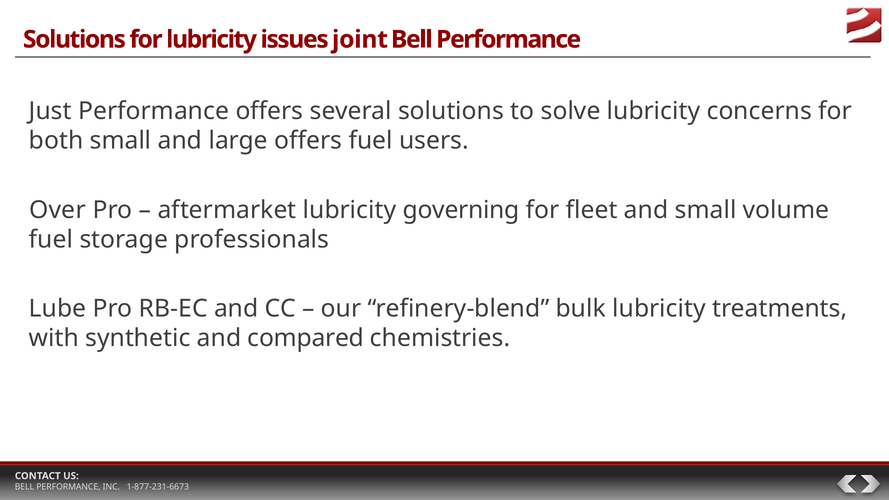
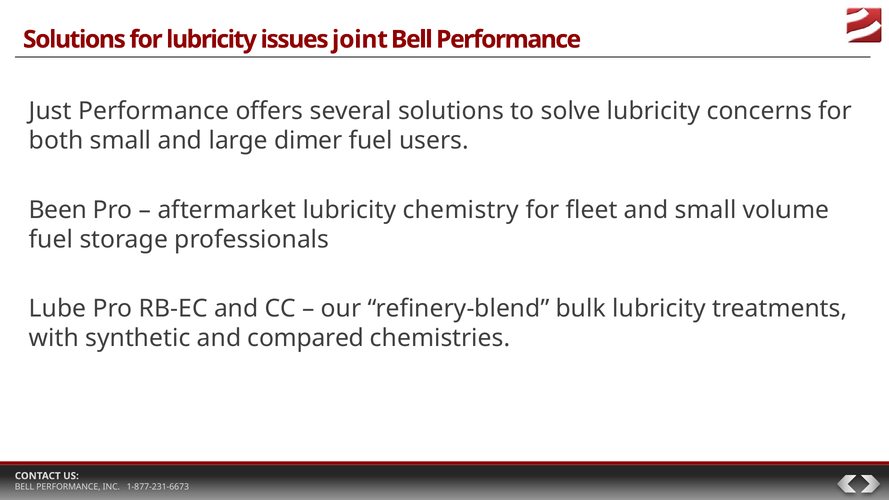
large offers: offers -> dimer (308, 141)
Over: Over -> Been (58, 210)
governing: governing -> chemistry (461, 210)
